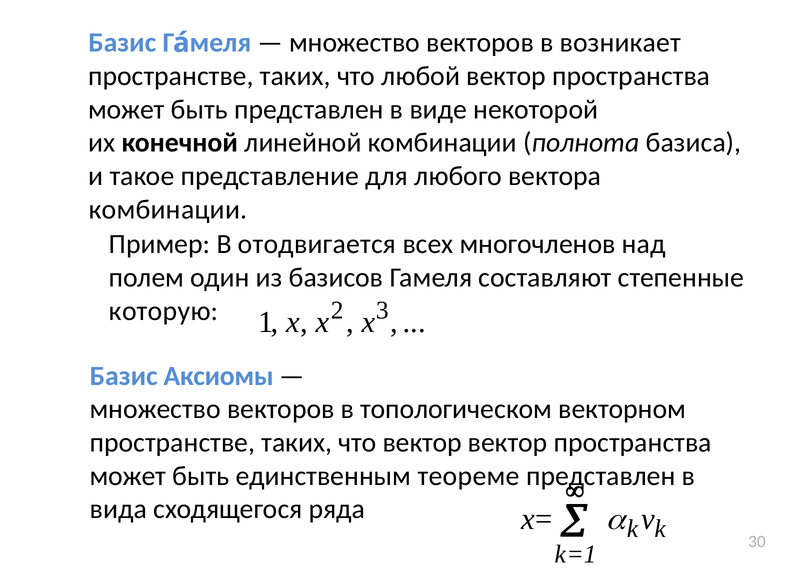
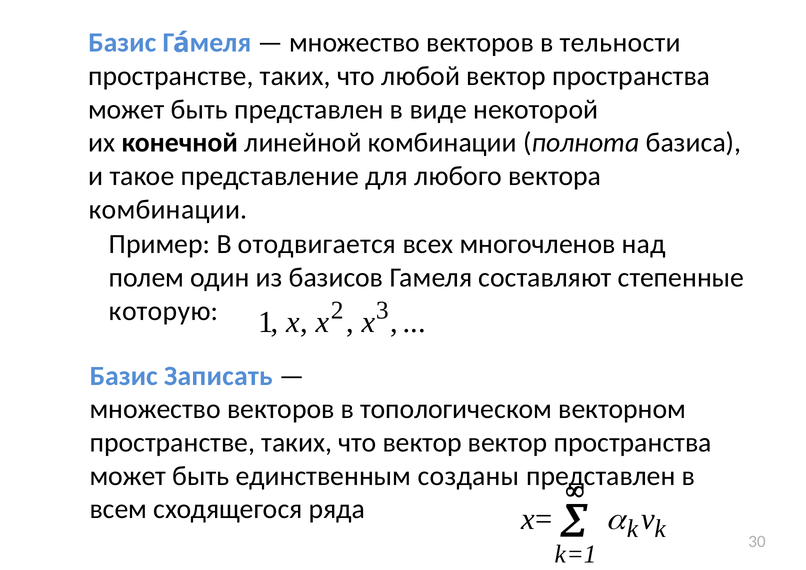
возникает: возникает -> тельности (620, 43)
Аксиомы: Аксиомы -> Записать (218, 376)
теореме: теореме -> созданы (469, 476)
вида: вида -> всем (118, 509)
